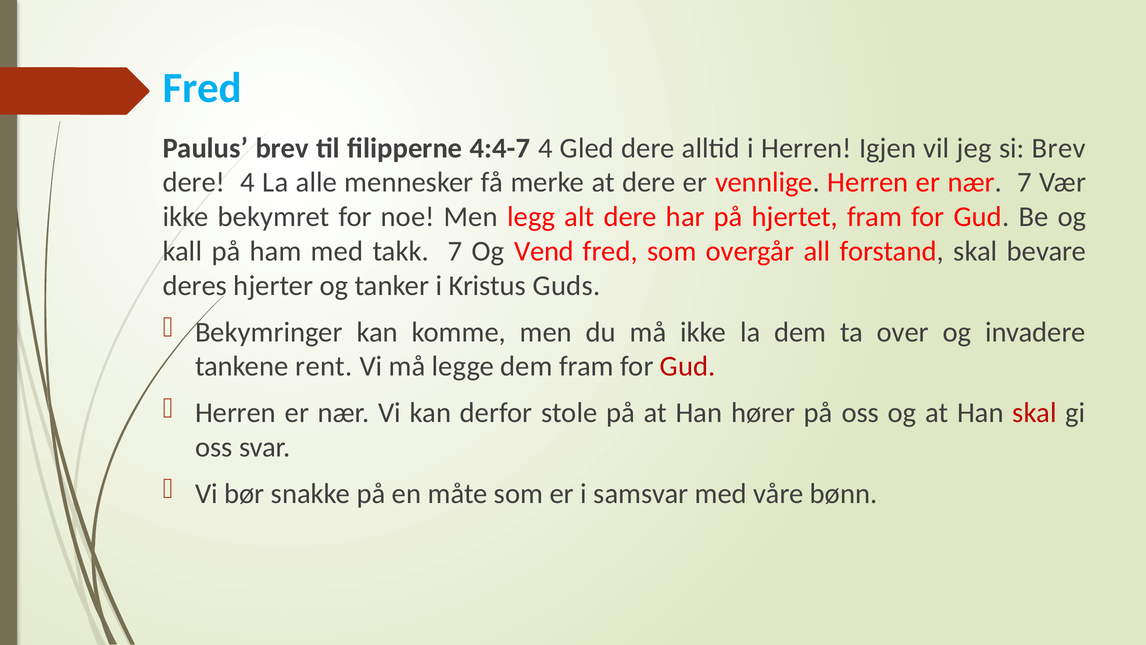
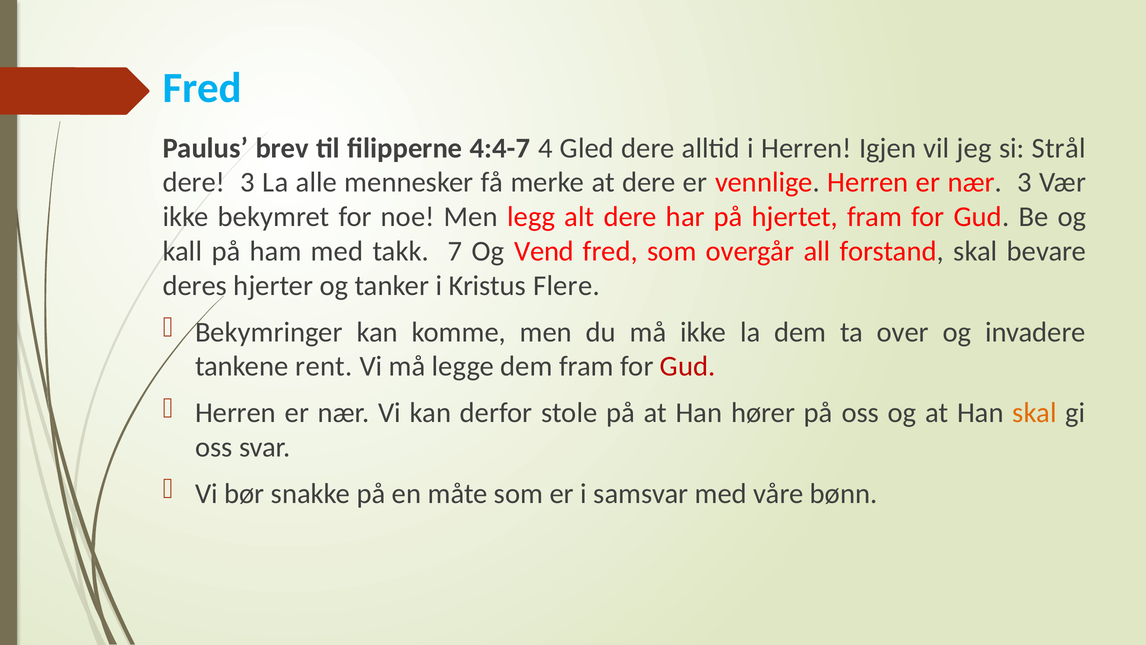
si Brev: Brev -> Strål (1059, 148)
dere 4: 4 -> 3 (248, 182)
nær 7: 7 -> 3 (1024, 182)
Guds: Guds -> Flere (567, 286)
skal colour: red -> orange (1035, 413)
